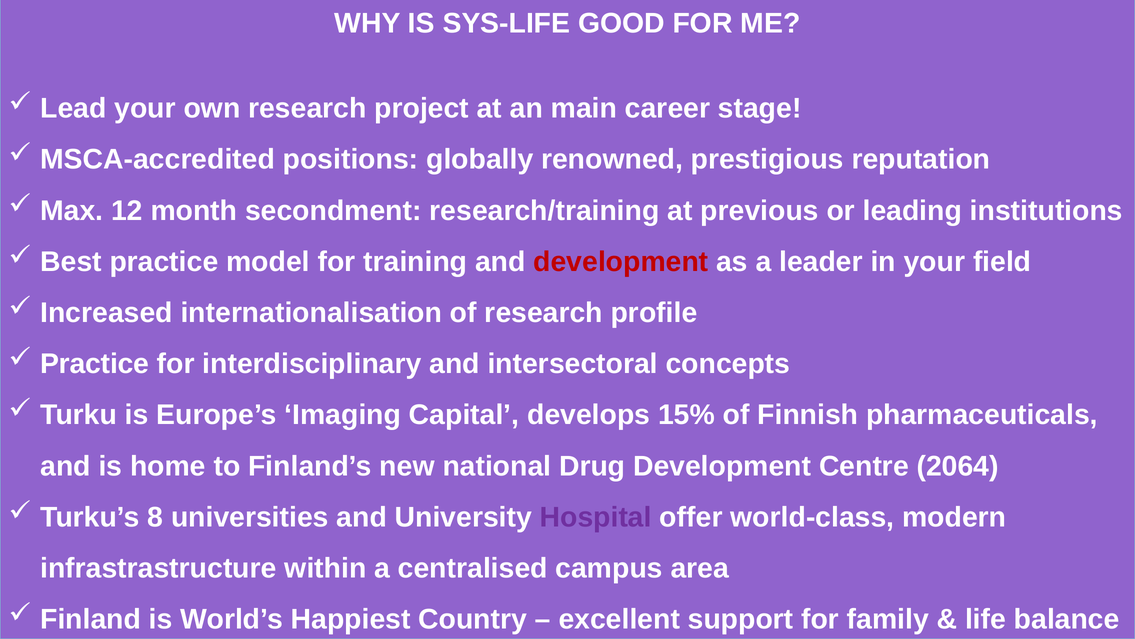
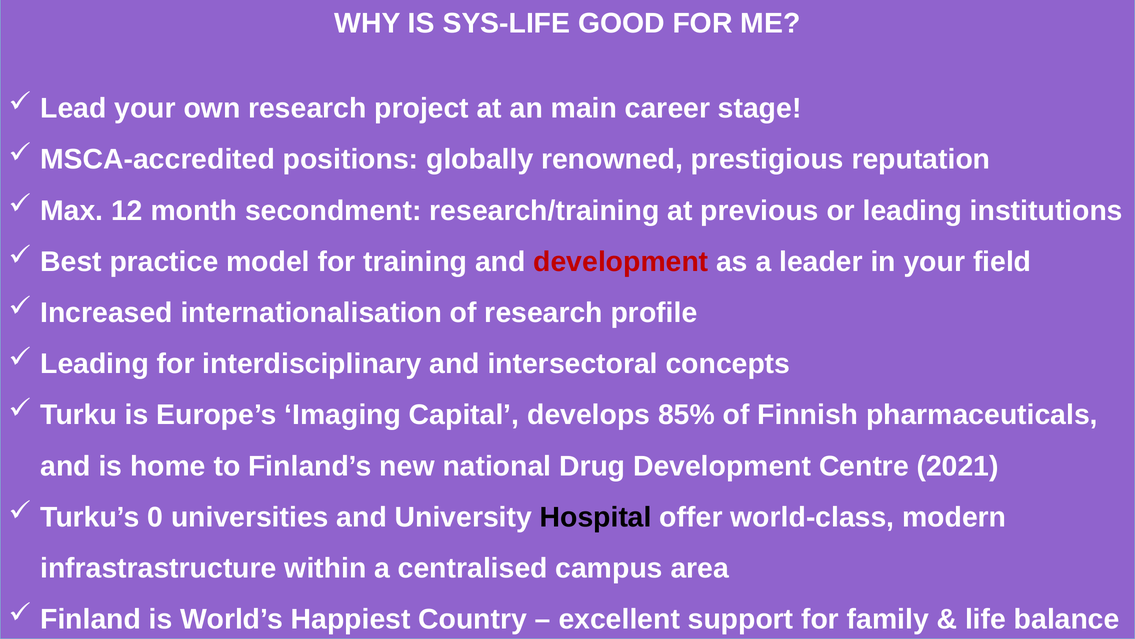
Practice: Practice -> Leading (95, 364)
15%: 15% -> 85% (687, 415)
2064: 2064 -> 2021 (958, 466)
8: 8 -> 0 (155, 517)
Hospital colour: purple -> black (596, 517)
